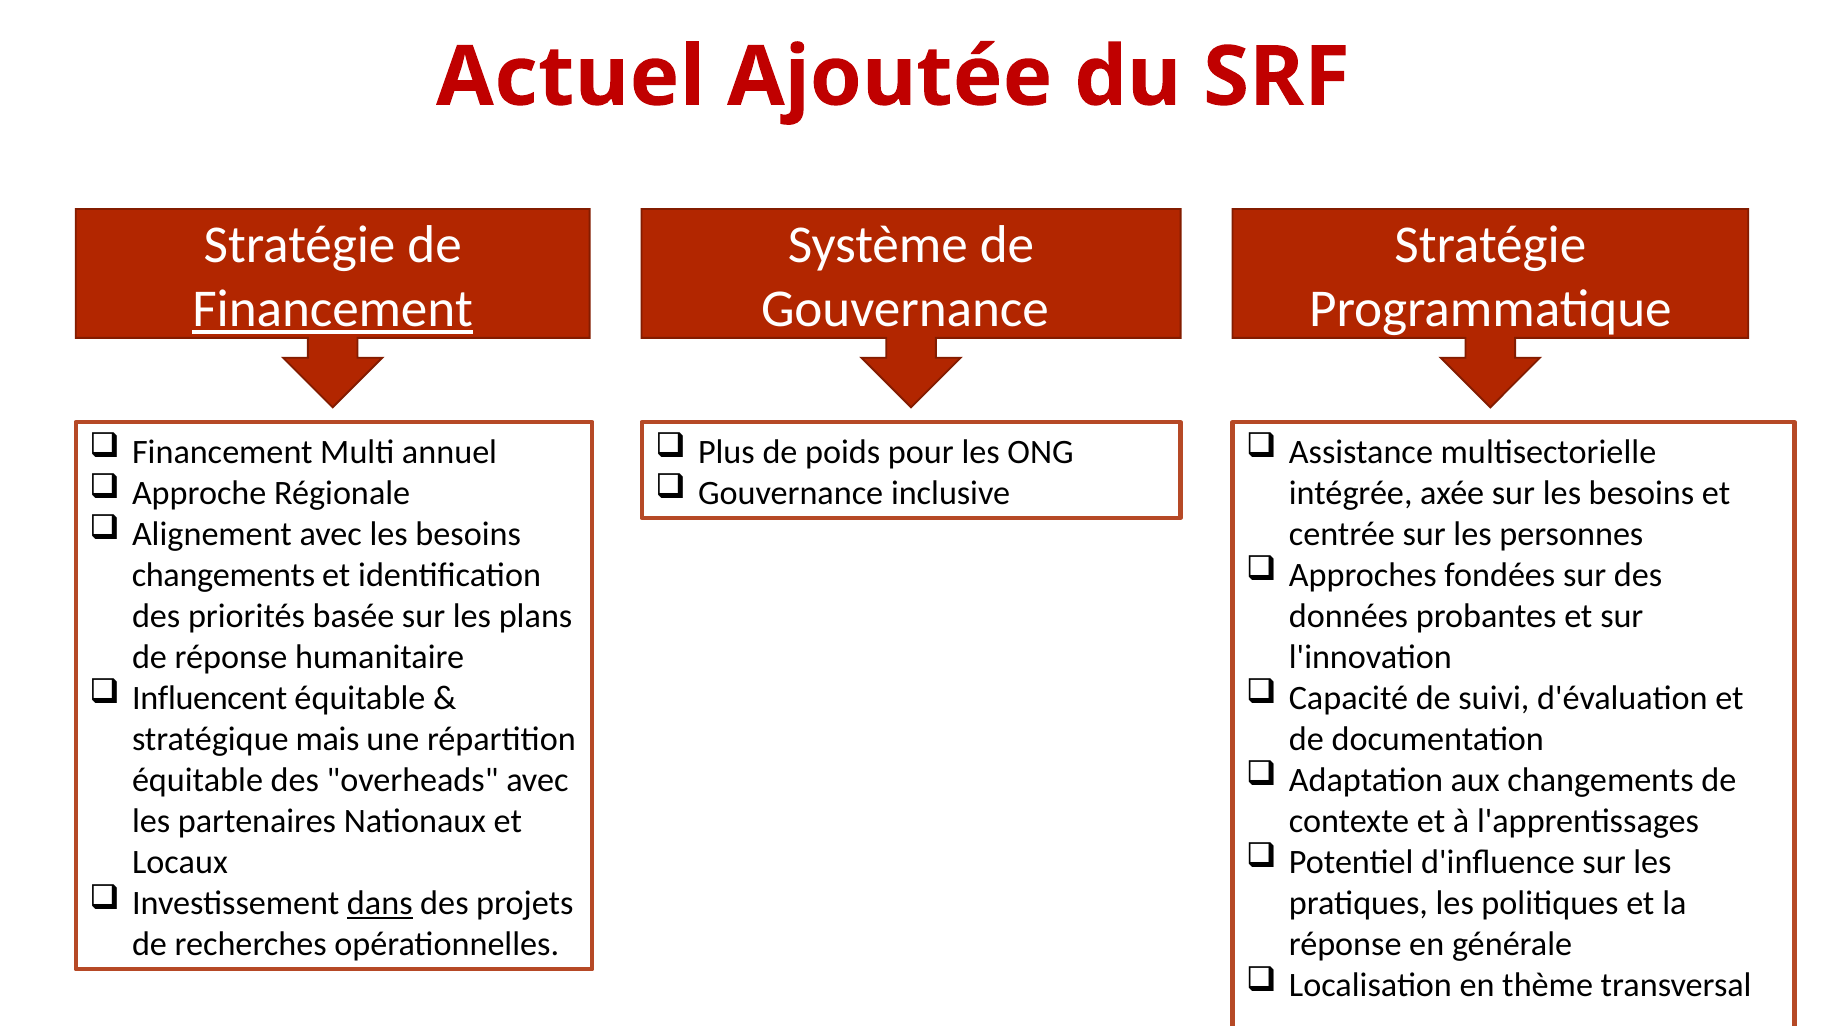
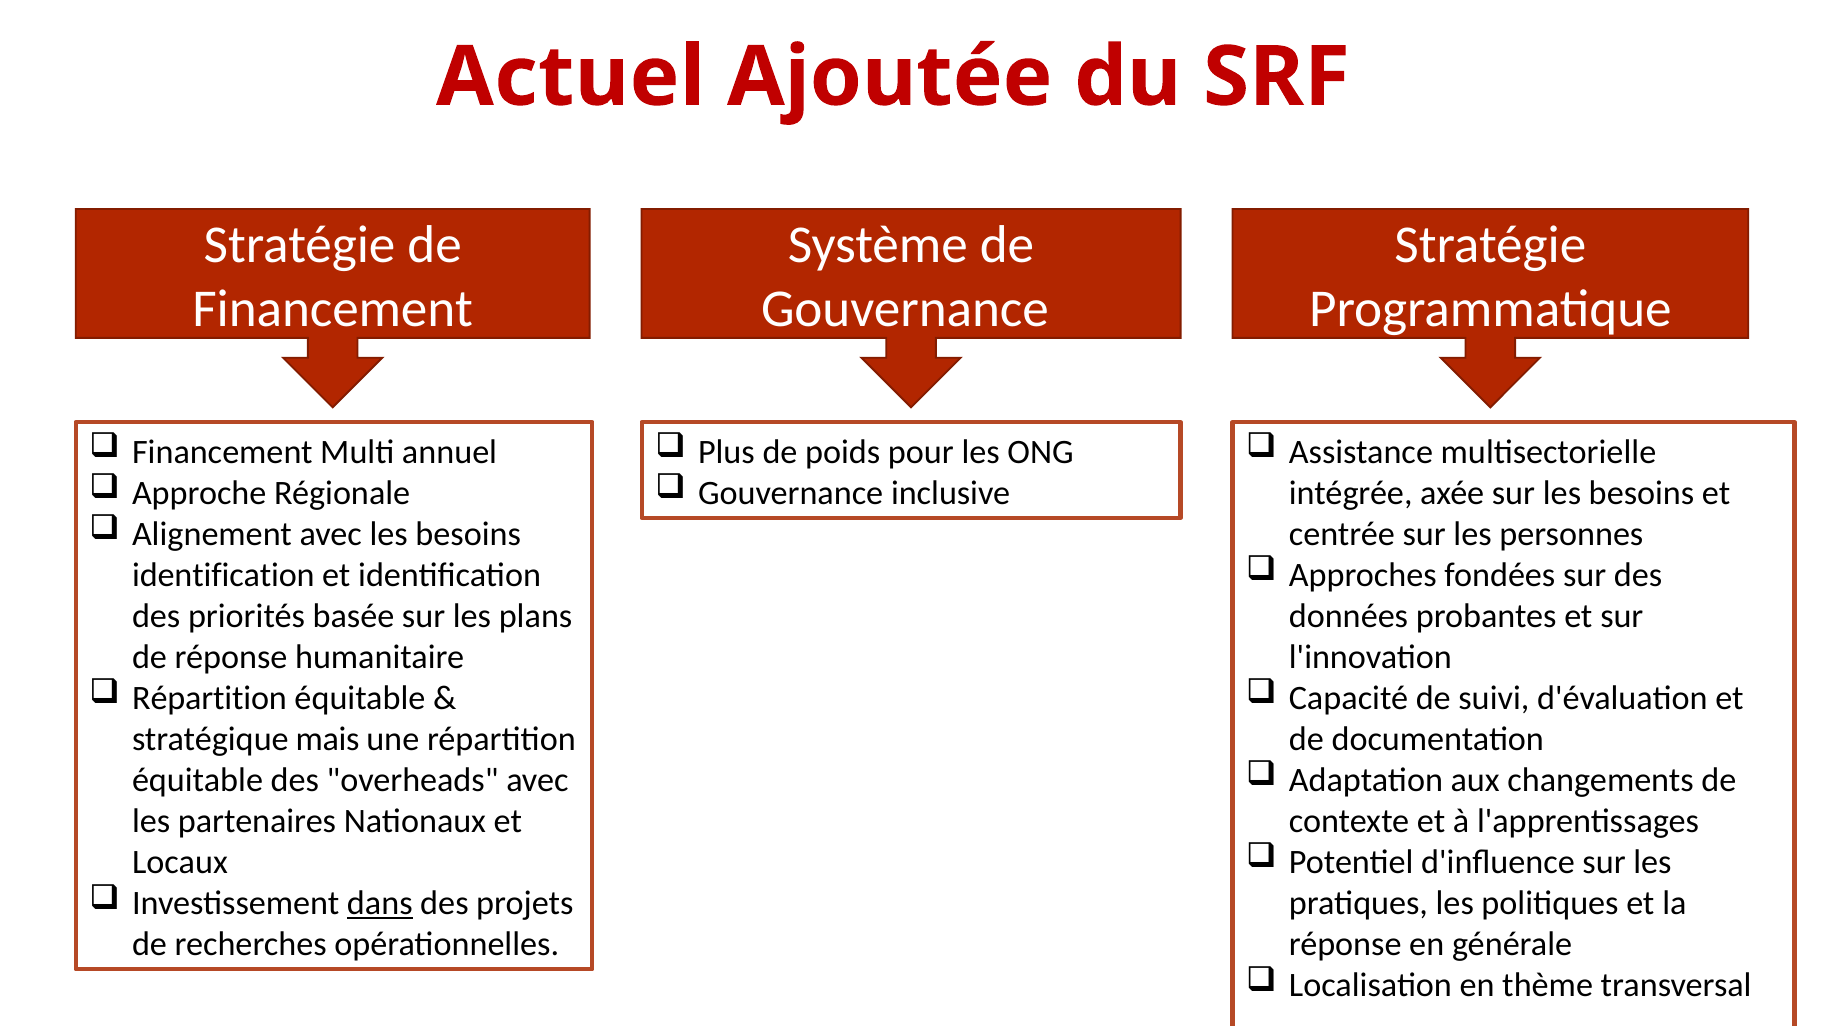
Financement underline: present -> none (333, 309)
changements: changements -> identification (223, 575)
Influencent: Influencent -> Répartition (210, 698)
